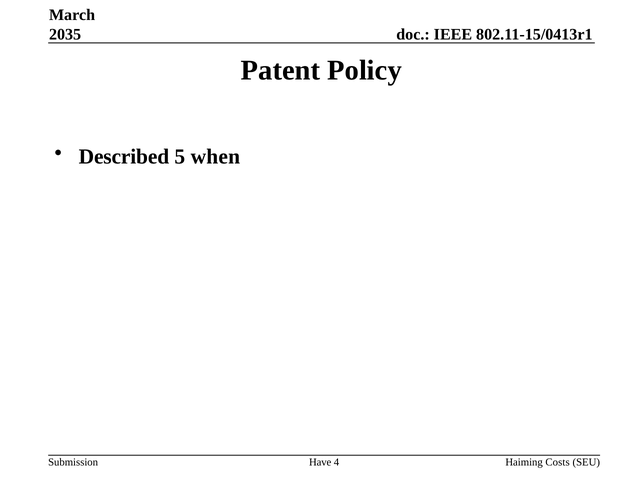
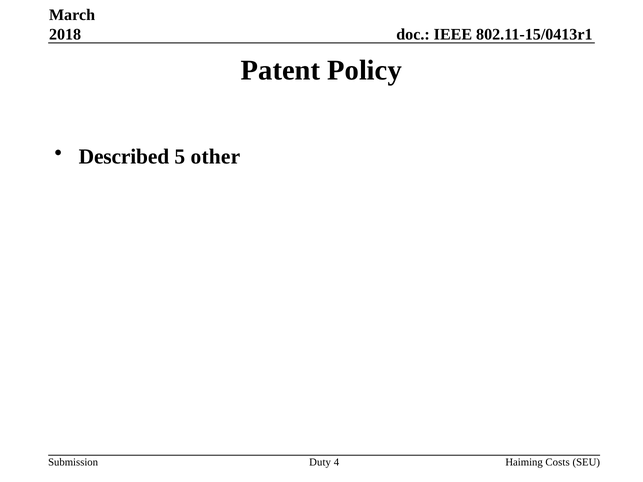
2035: 2035 -> 2018 (65, 34)
when: when -> other (215, 157)
Have: Have -> Duty (320, 463)
